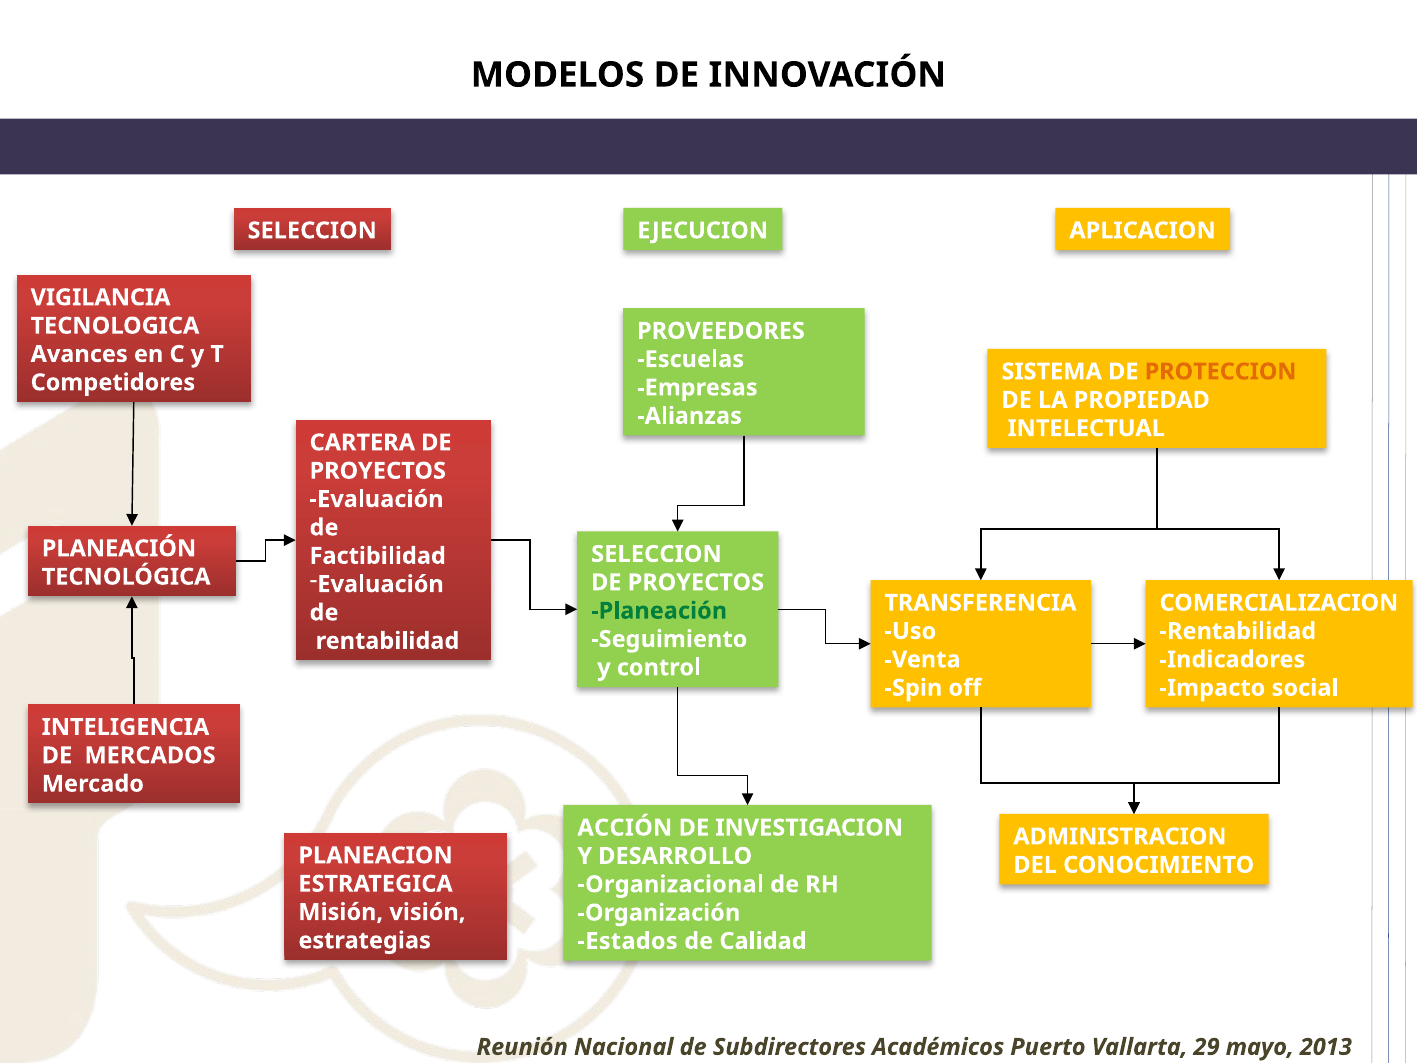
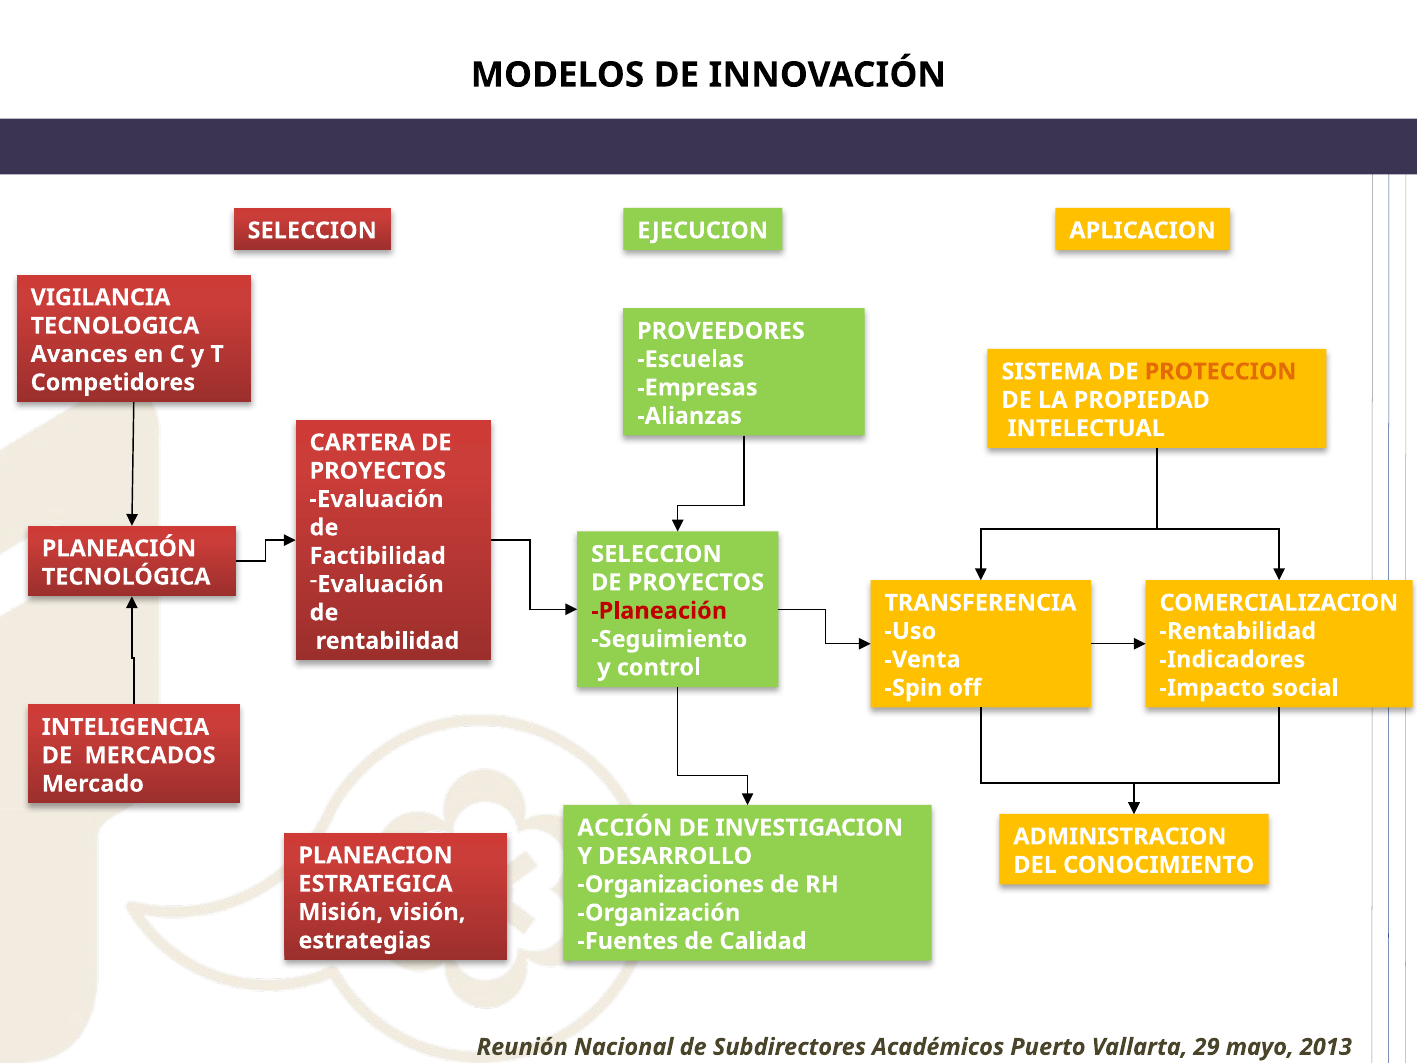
Planeación colour: green -> red (659, 611)
Organizacional: Organizacional -> Organizaciones (671, 884)
Estados: Estados -> Fuentes (628, 941)
